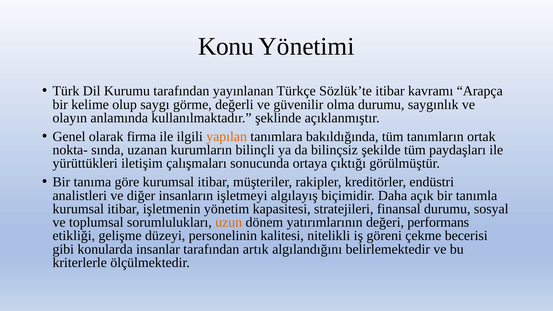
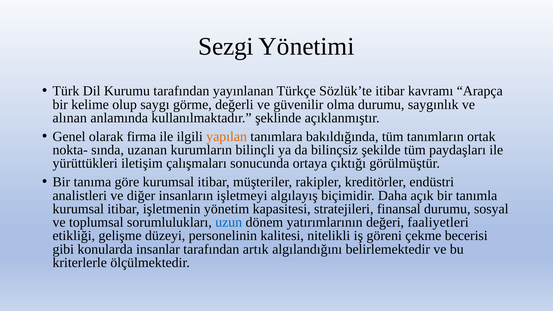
Konu: Konu -> Sezgi (226, 46)
olayın: olayın -> alınan (70, 118)
uzun colour: orange -> blue (229, 222)
performans: performans -> faaliyetleri (438, 222)
